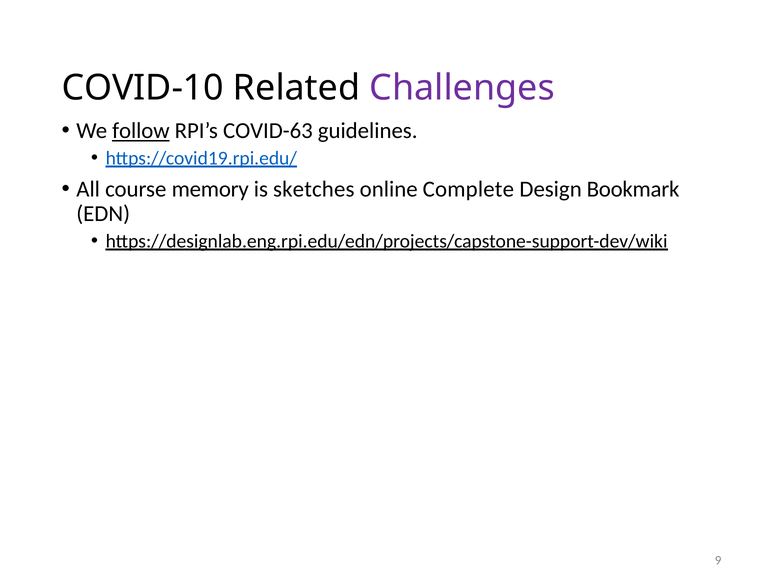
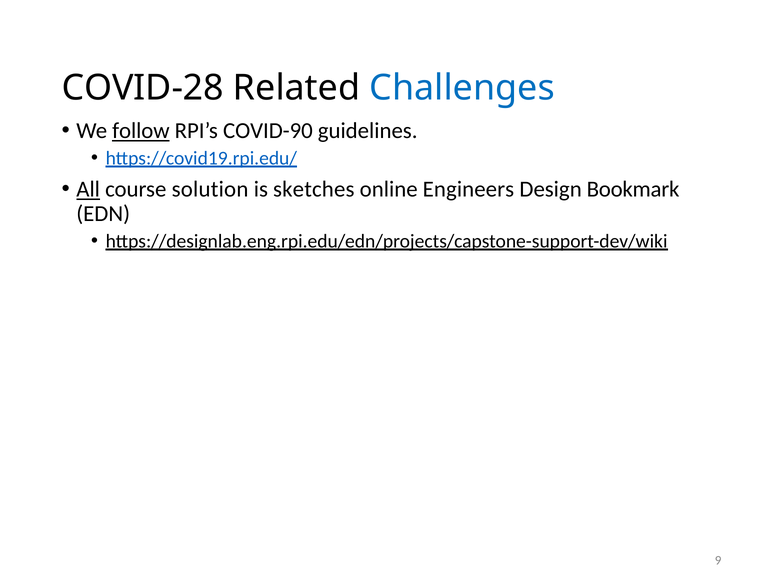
COVID-10: COVID-10 -> COVID-28 (143, 88)
Challenges colour: purple -> blue (462, 88)
COVID-63: COVID-63 -> COVID-90 (268, 131)
All underline: none -> present (88, 189)
memory: memory -> solution (210, 189)
Complete: Complete -> Engineers (468, 189)
